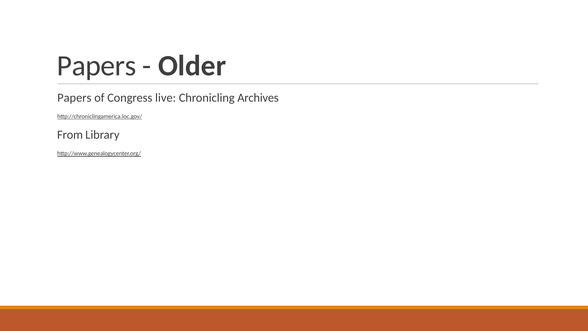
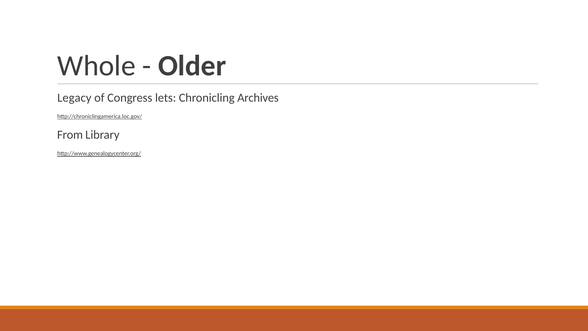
Papers: Papers -> Whole (96, 66)
Papers: Papers -> Legacy (74, 98)
live: live -> lets (166, 98)
